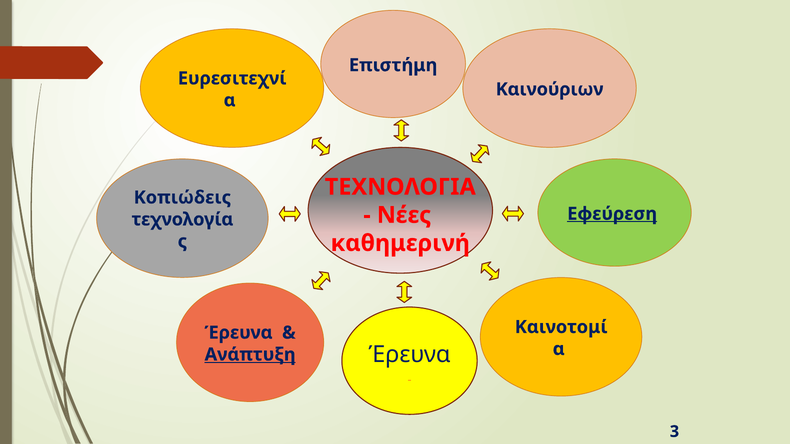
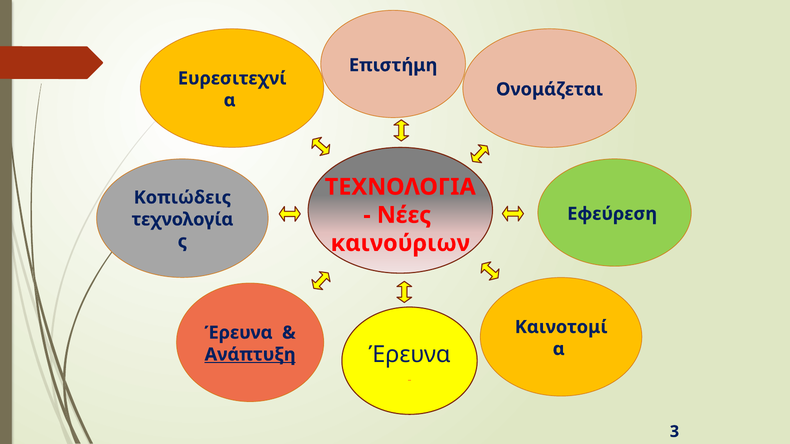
Καινούριων: Καινούριων -> Ονομάζεται (550, 89)
Εφεύρεση underline: present -> none (612, 214)
καθημερινή: καθημερινή -> καινούριων (400, 243)
